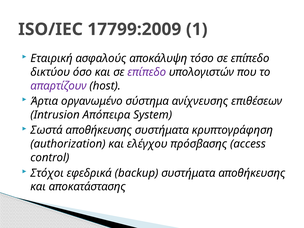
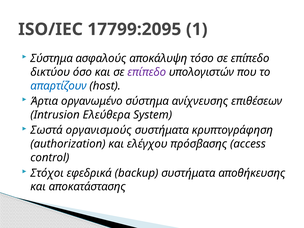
17799:2009: 17799:2009 -> 17799:2095 (134, 29)
Εταιρική: Εταιρική -> Σύστημα (52, 58)
απαρτίζουν colour: purple -> blue (58, 86)
Απόπειρα: Απόπειρα -> Ελεύθερα (106, 115)
Σωστά αποθήκευσης: αποθήκευσης -> οργανισμούς (99, 130)
